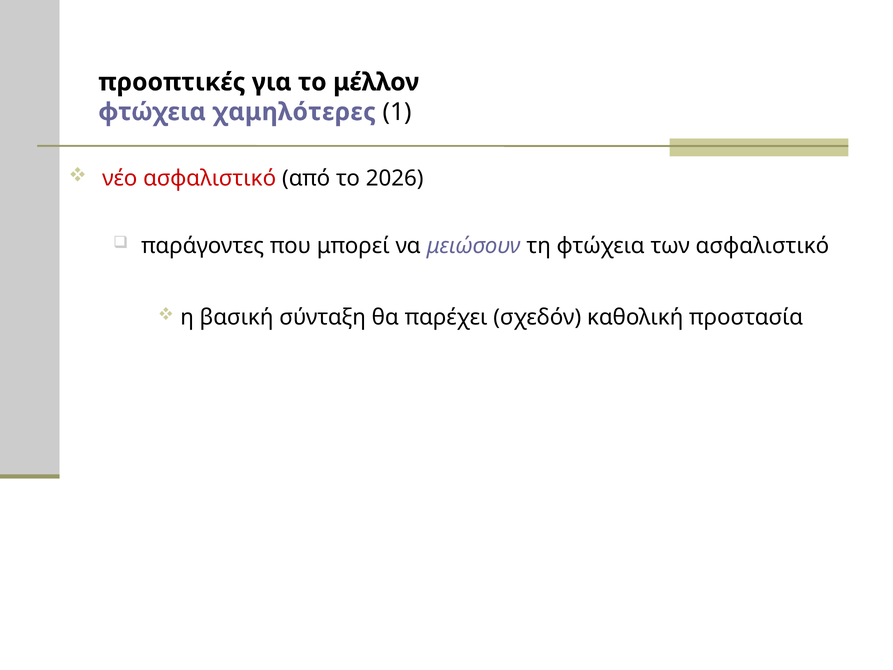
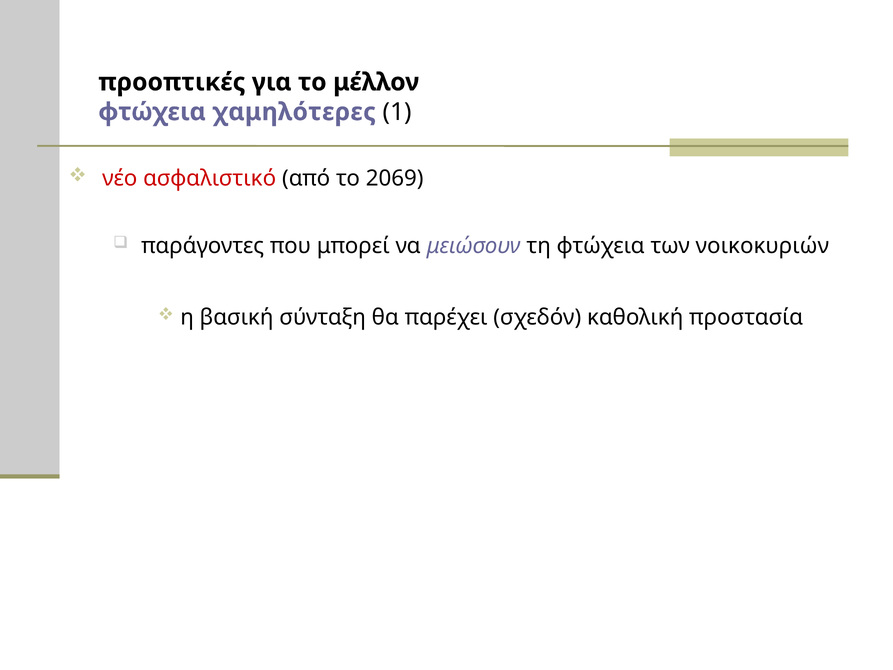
2026: 2026 -> 2069 (395, 178)
των ασφαλιστικό: ασφαλιστικό -> νοικοκυριών (762, 246)
